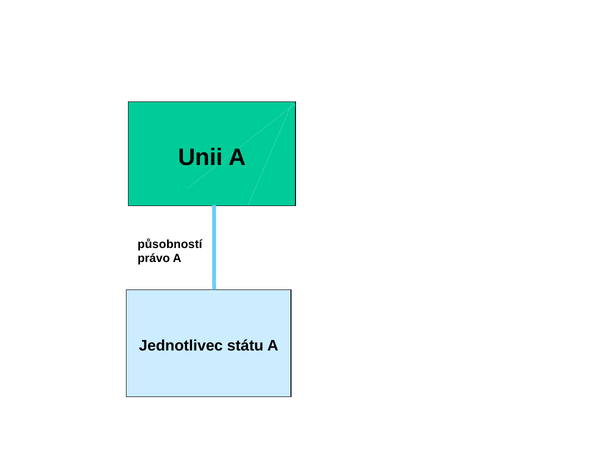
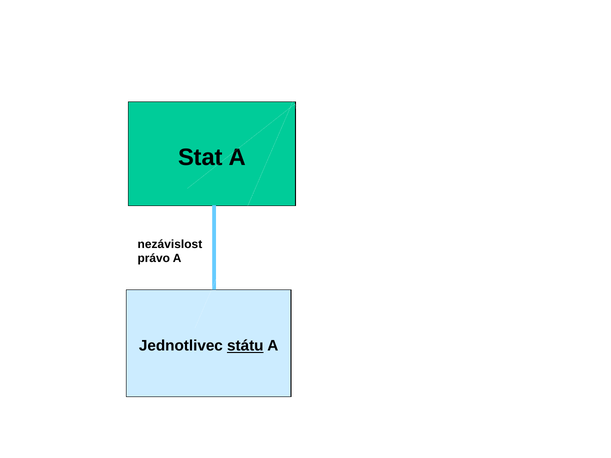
Unii: Unii -> Stat (201, 158)
působností: působností -> nezávislost (170, 244)
státu underline: none -> present (245, 346)
